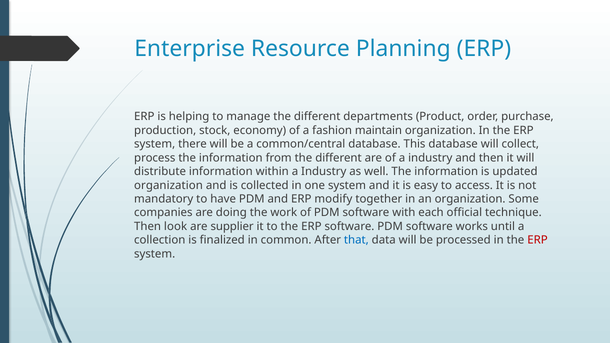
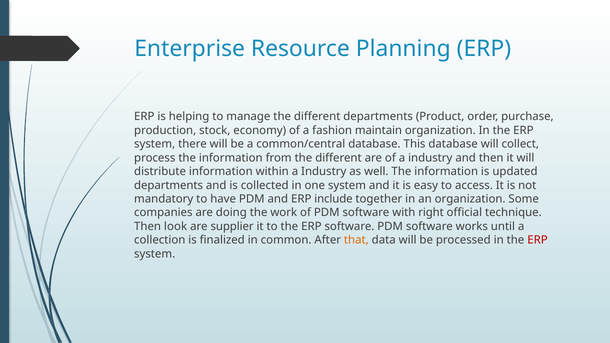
organization: organization -> departments (169, 185)
modify: modify -> include (333, 199)
each: each -> right (431, 213)
that colour: blue -> orange (356, 240)
